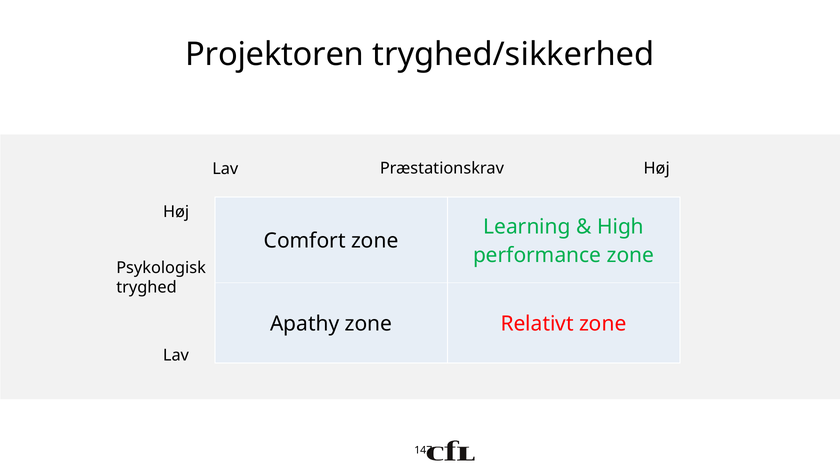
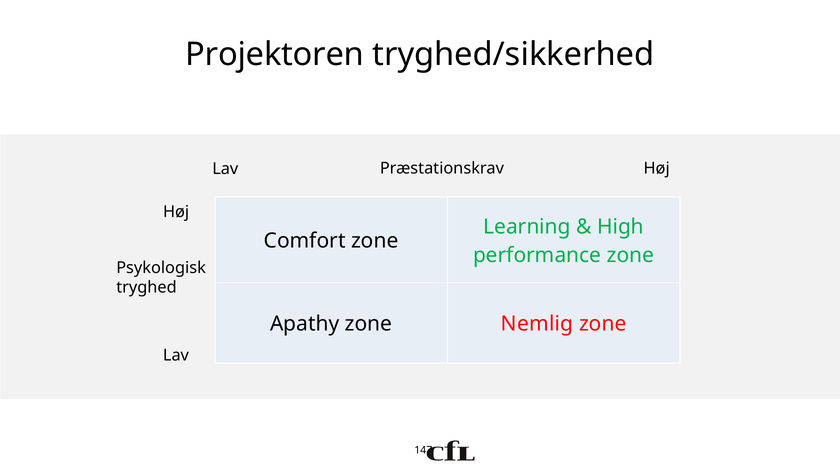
Relativt: Relativt -> Nemlig (537, 324)
